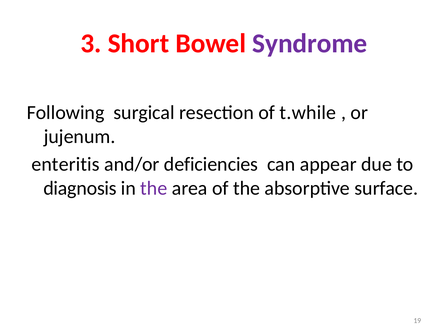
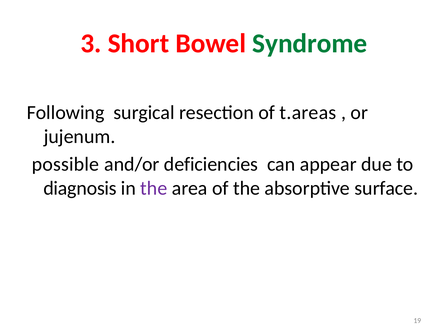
Syndrome colour: purple -> green (310, 43)
t.while: t.while -> t.areas (308, 113)
enteritis: enteritis -> possible (65, 164)
